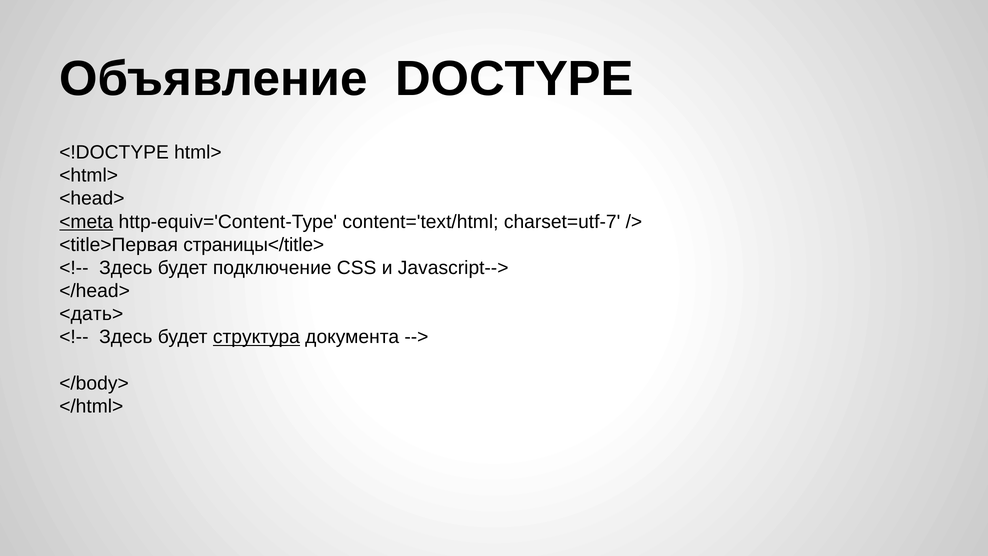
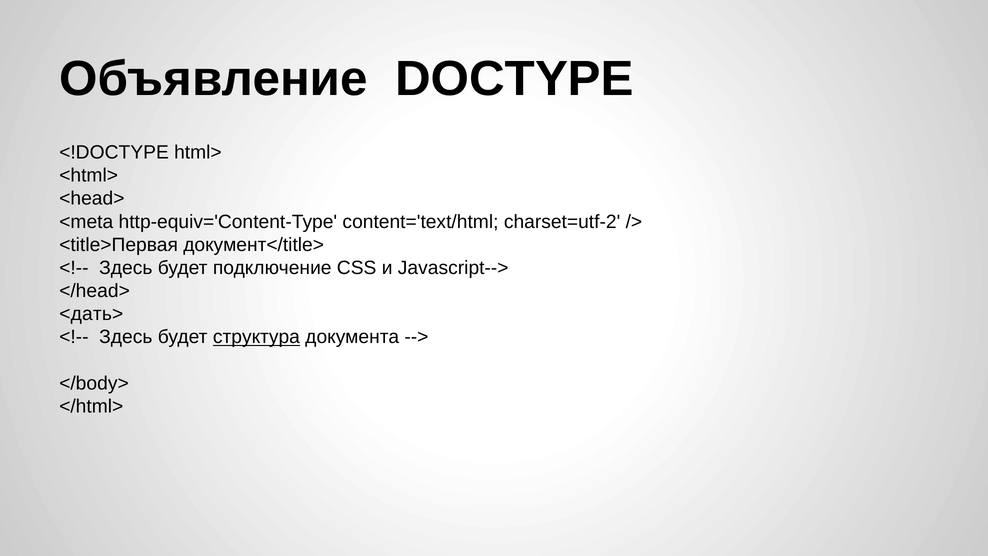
<meta underline: present -> none (86, 222)
charset=utf-7: charset=utf-7 -> charset=utf-2 (562, 222)
страницы</title>: страницы</title> -> документ</title> (254, 245)
